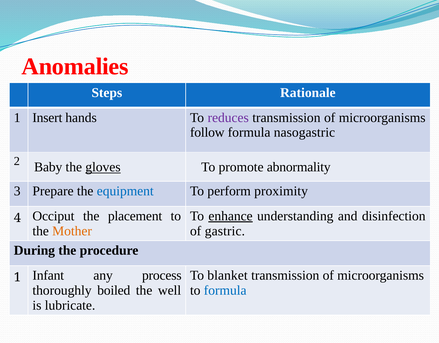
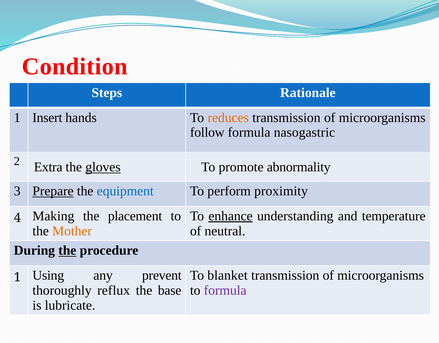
Anomalies: Anomalies -> Condition (75, 67)
reduces colour: purple -> orange (228, 118)
Baby: Baby -> Extra (48, 167)
Prepare underline: none -> present (53, 191)
disinfection: disinfection -> temperature (394, 216)
Occiput: Occiput -> Making (53, 216)
gastric: gastric -> neutral (225, 231)
the underline: none -> present (67, 251)
Infant: Infant -> Using (48, 276)
process: process -> prevent (162, 276)
boiled: boiled -> reflux (114, 291)
well: well -> base (170, 291)
formula colour: blue -> purple (225, 291)
